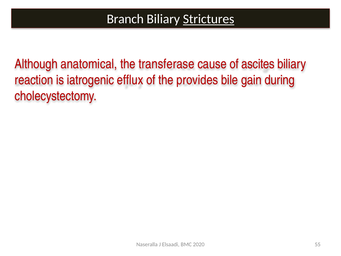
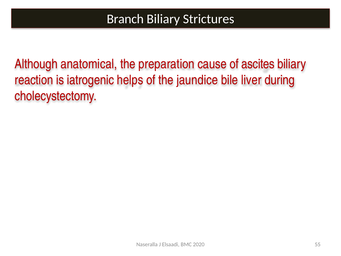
Strictures underline: present -> none (209, 19)
transferase: transferase -> preparation (166, 64)
efflux: efflux -> helps (130, 80)
provides: provides -> jaundice (197, 80)
gain: gain -> liver (251, 80)
